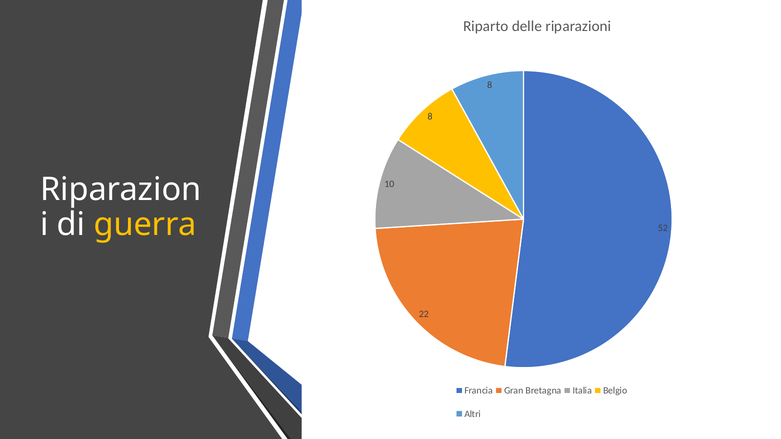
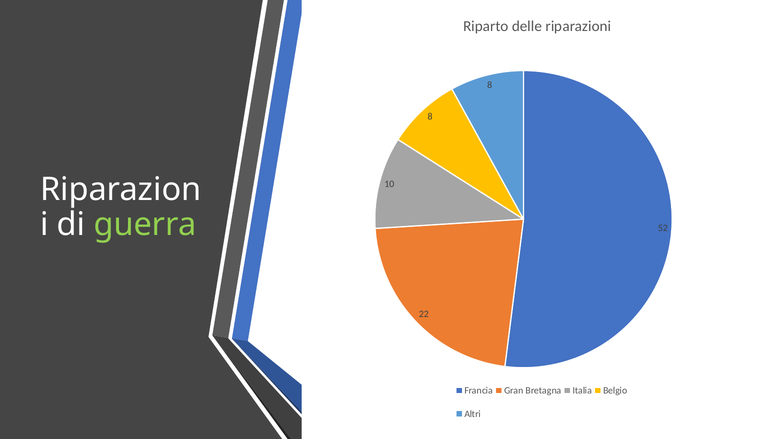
guerra colour: yellow -> light green (145, 225)
